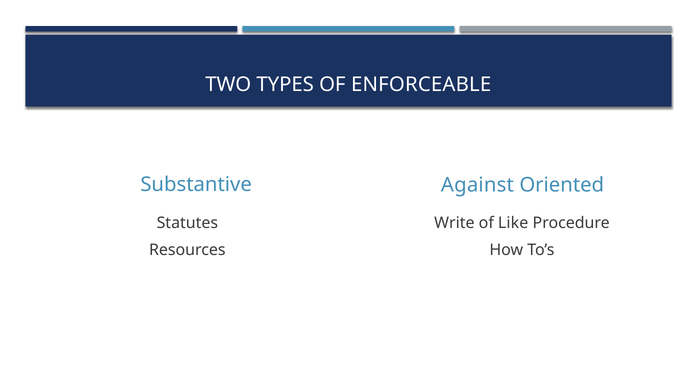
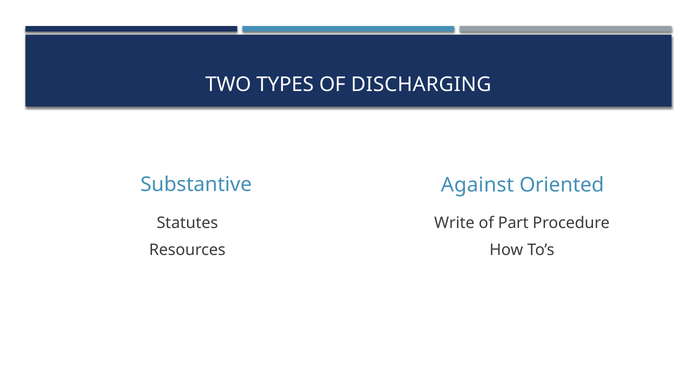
ENFORCEABLE: ENFORCEABLE -> DISCHARGING (421, 85)
Like: Like -> Part (513, 223)
